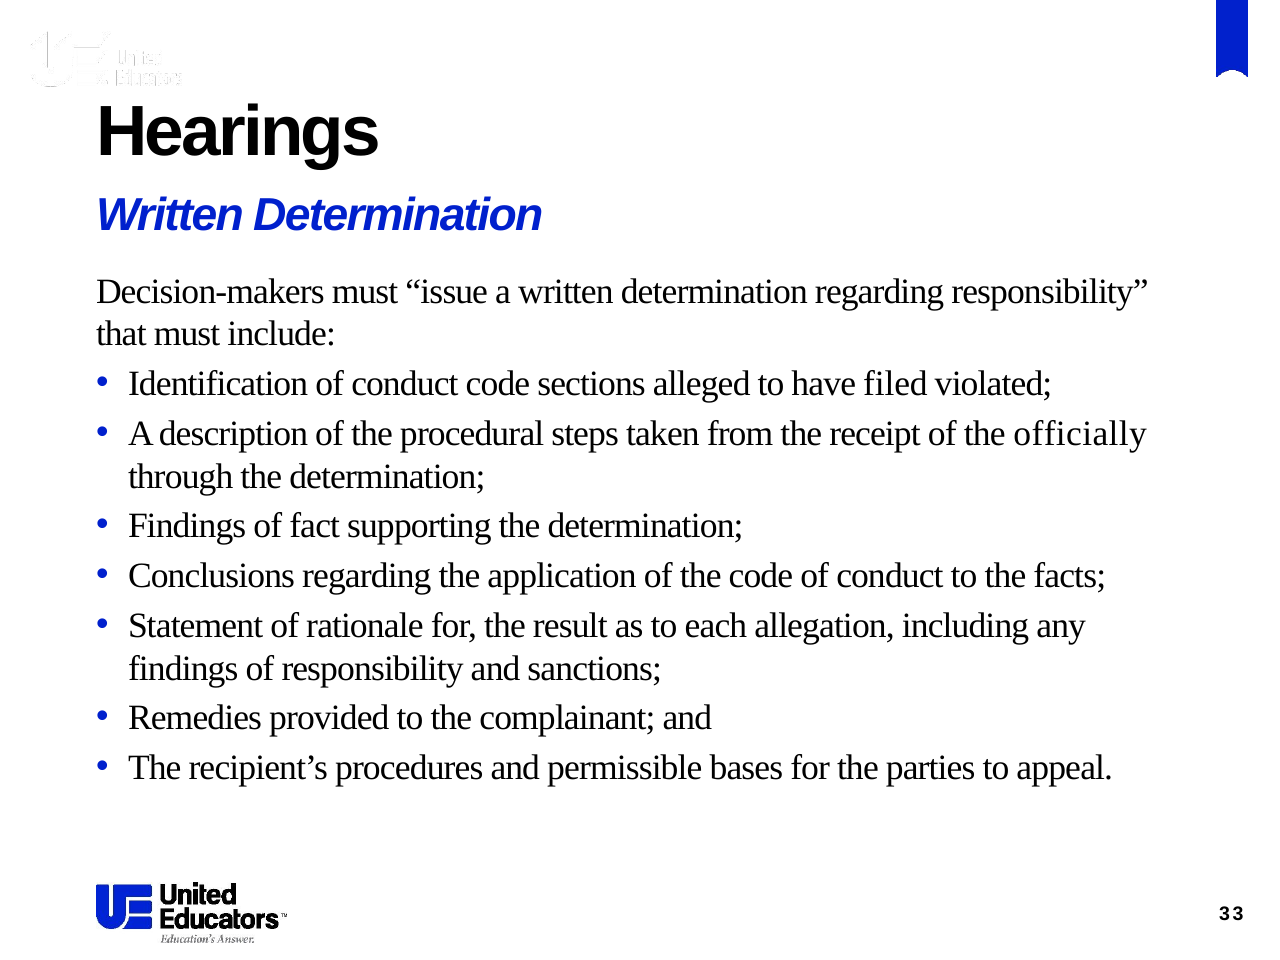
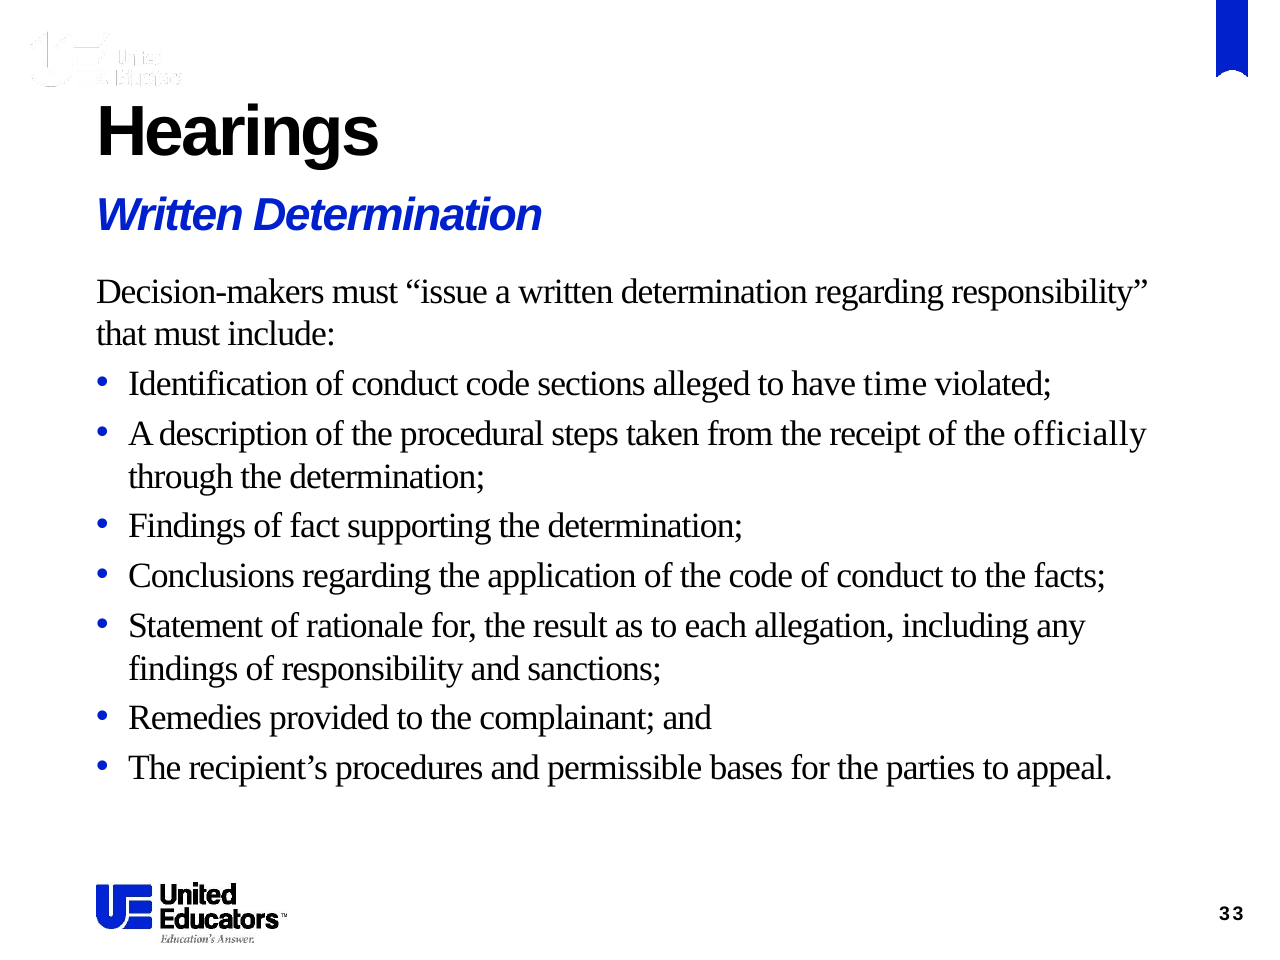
filed: filed -> time (895, 384)
